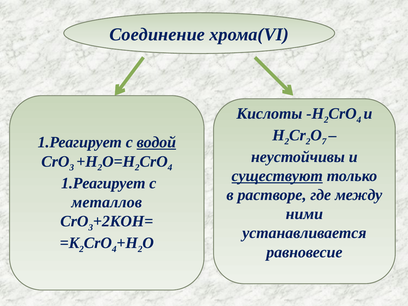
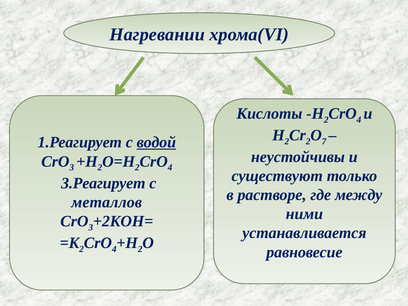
Соединение: Соединение -> Нагревании (157, 34)
существуют underline: present -> none (277, 176)
1.Реагирует: 1.Реагирует -> 3.Реагирует (103, 183)
